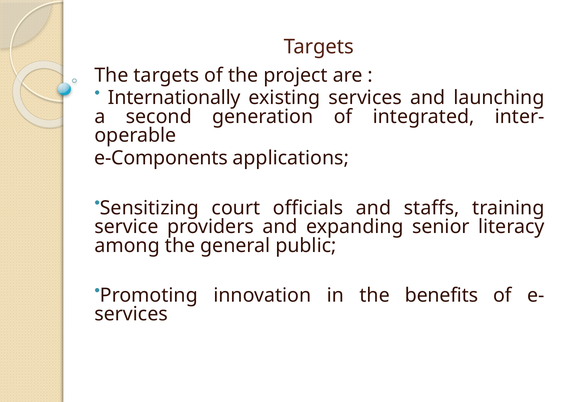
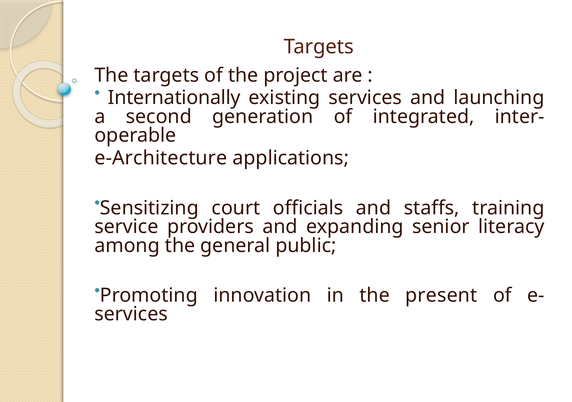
e-Components: e-Components -> e-Architecture (161, 158)
benefits: benefits -> present (441, 295)
